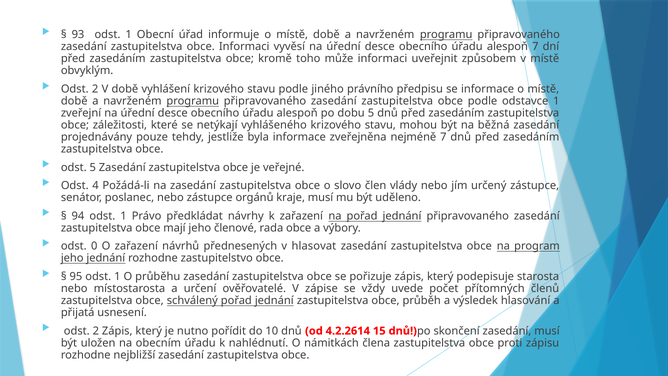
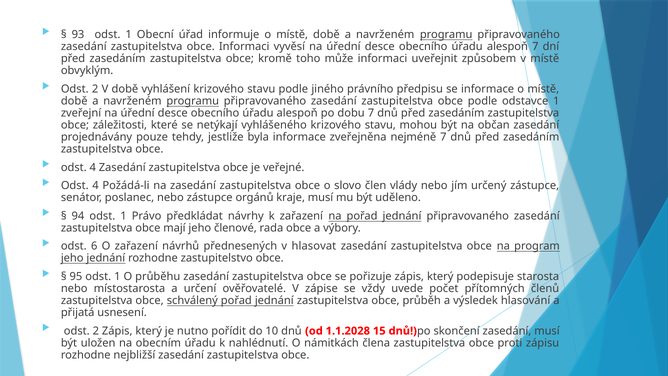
dobu 5: 5 -> 7 (371, 113)
běžná: běžná -> občan (494, 125)
5: 5 -> 4 (93, 167)
0: 0 -> 6 (94, 246)
4.2.2614: 4.2.2614 -> 1.1.2028 (348, 331)
